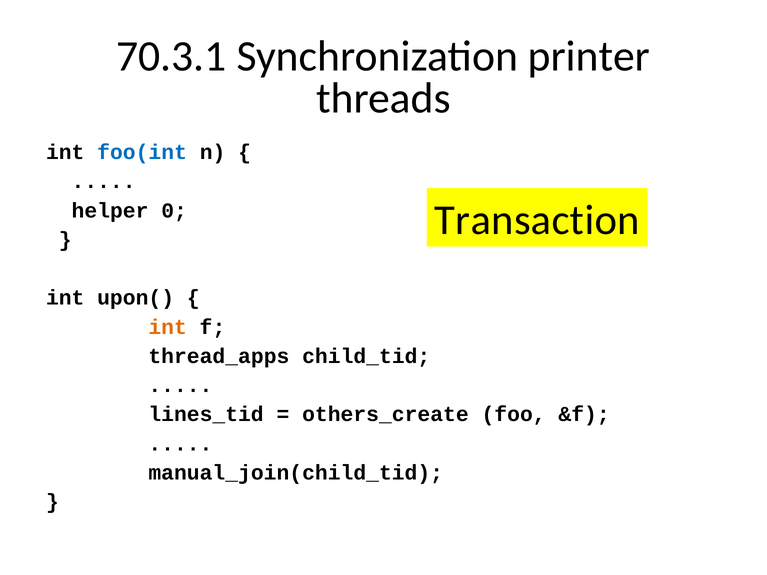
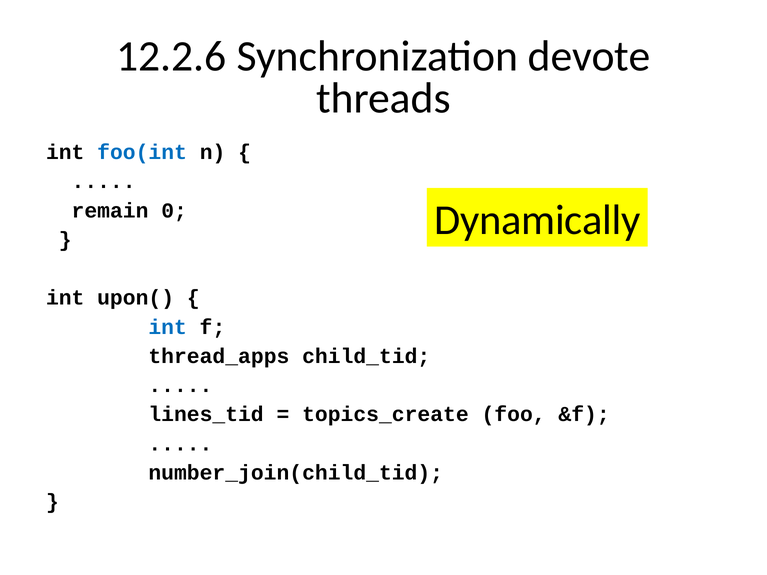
70.3.1: 70.3.1 -> 12.2.6 (171, 57)
printer: printer -> devote (589, 57)
helper: helper -> remain (110, 211)
Transaction: Transaction -> Dynamically (537, 220)
int colour: orange -> blue (168, 327)
others_create: others_create -> topics_create (385, 415)
manual_join(child_tid: manual_join(child_tid -> number_join(child_tid (296, 473)
